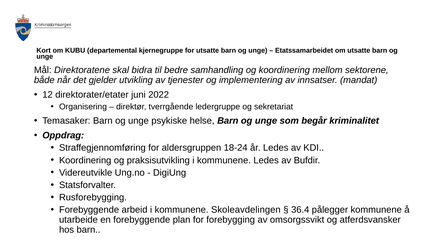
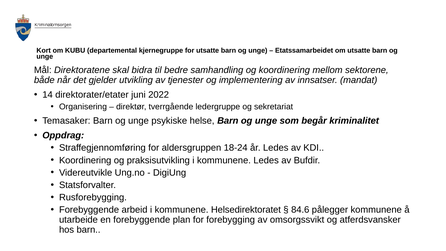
12: 12 -> 14 (48, 95)
Skoleavdelingen: Skoleavdelingen -> Helsedirektoratet (246, 210)
36.4: 36.4 -> 84.6 (300, 210)
